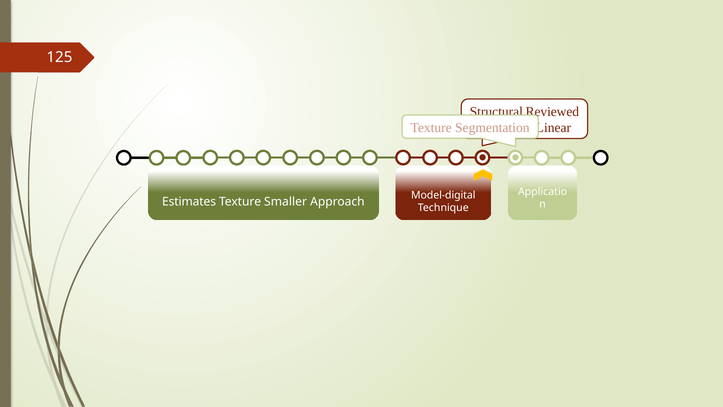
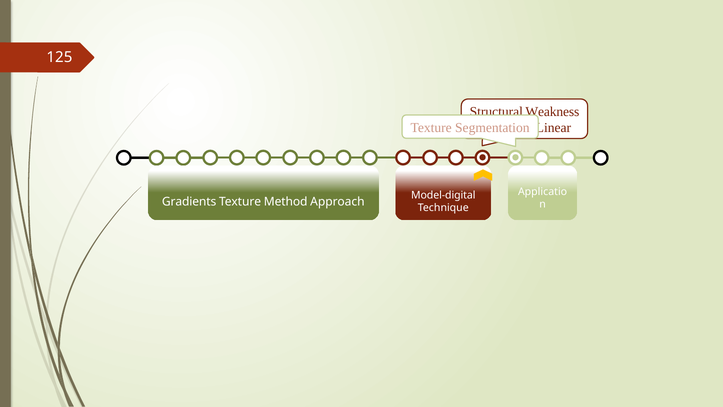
Reviewed: Reviewed -> Weakness (552, 111)
Estimates: Estimates -> Gradients (189, 201)
Smaller: Smaller -> Method (286, 201)
